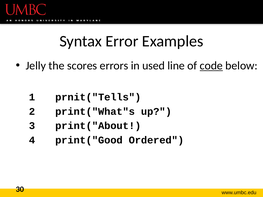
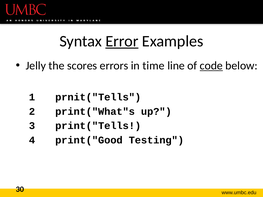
Error underline: none -> present (122, 41)
used: used -> time (153, 66)
print("About: print("About -> print("Tells (98, 126)
Ordered: Ordered -> Testing (156, 140)
